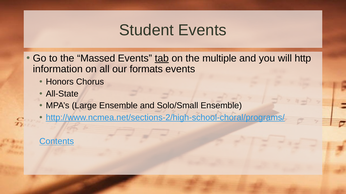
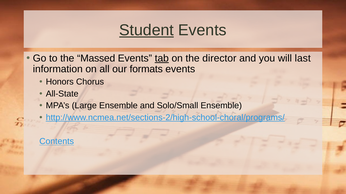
Student underline: none -> present (146, 30)
multiple: multiple -> director (219, 58)
http: http -> last (303, 58)
